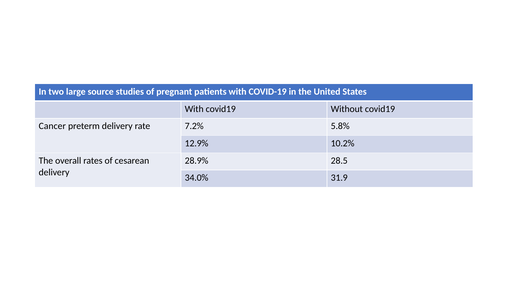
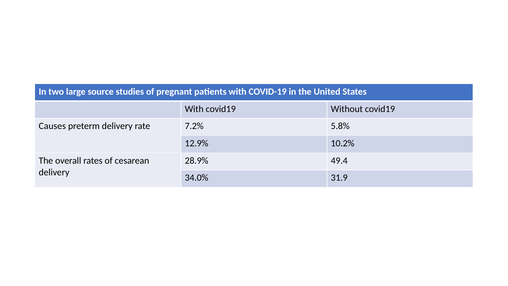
Cancer: Cancer -> Causes (52, 126)
28.5: 28.5 -> 49.4 (339, 160)
